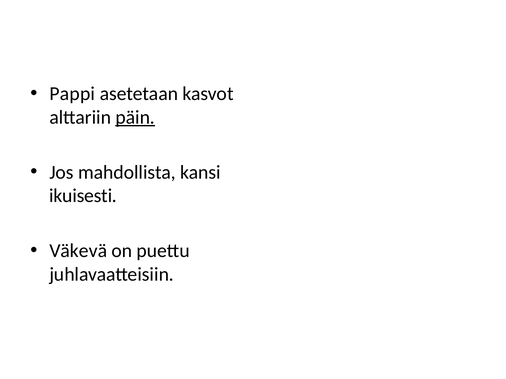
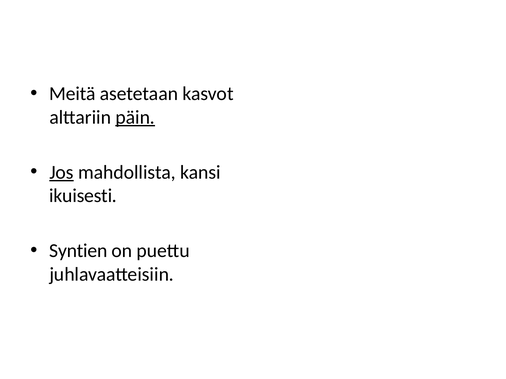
Pappi: Pappi -> Meitä (72, 94)
Jos underline: none -> present (62, 172)
Väkevä: Väkevä -> Syntien (78, 251)
